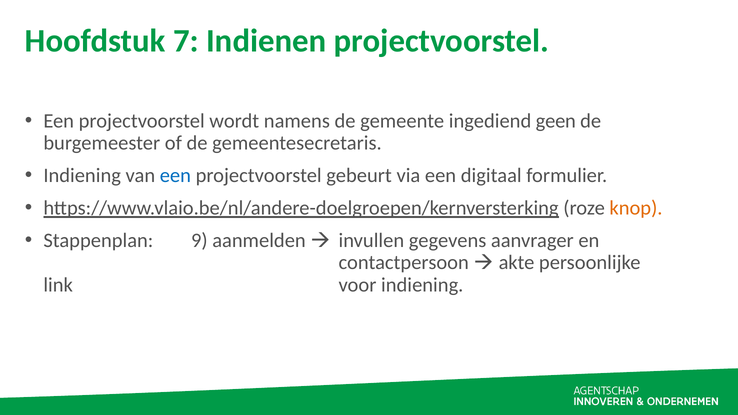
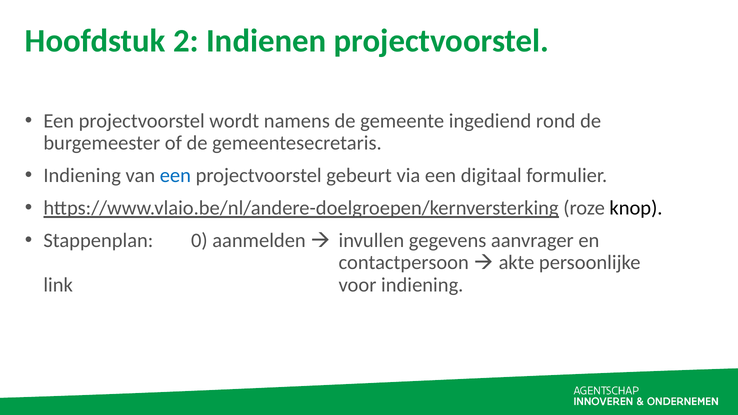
7: 7 -> 2 (186, 41)
geen: geen -> rond (556, 121)
knop colour: orange -> black (636, 208)
9: 9 -> 0 (199, 241)
